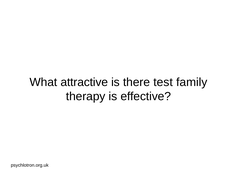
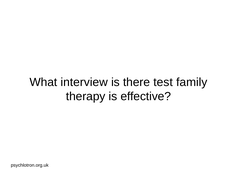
attractive: attractive -> interview (84, 83)
